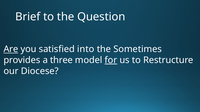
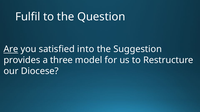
Brief: Brief -> Fulfil (28, 17)
Sometimes: Sometimes -> Suggestion (138, 49)
for underline: present -> none (111, 60)
